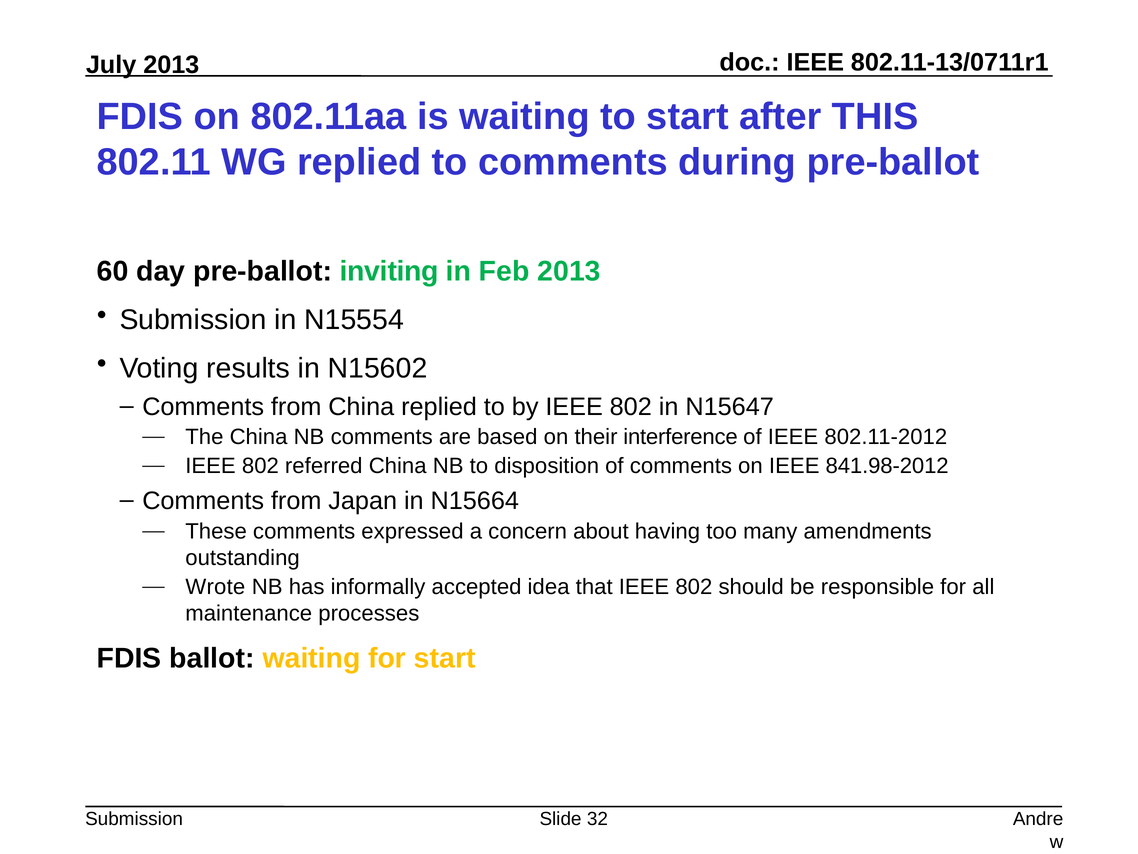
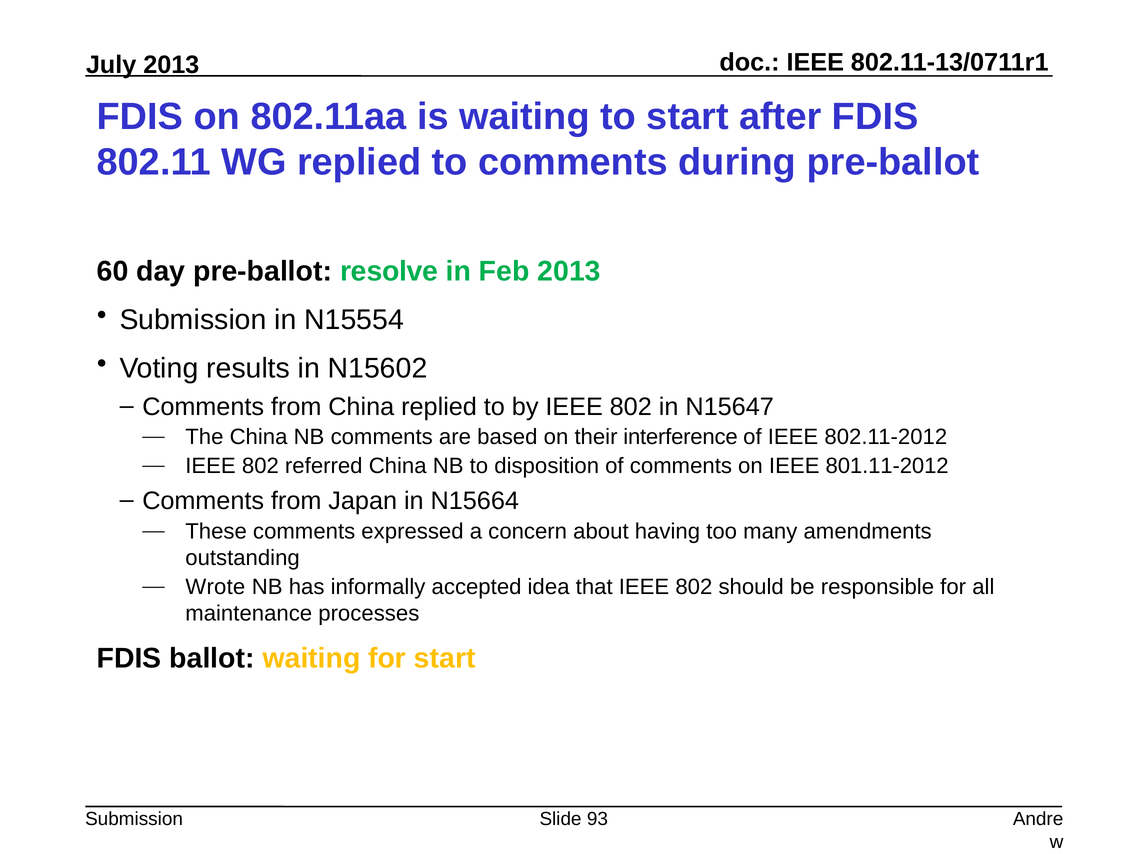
after THIS: THIS -> FDIS (875, 117)
inviting: inviting -> resolve (389, 271)
841.98-2012: 841.98-2012 -> 801.11-2012 (887, 466)
32: 32 -> 93 (597, 819)
